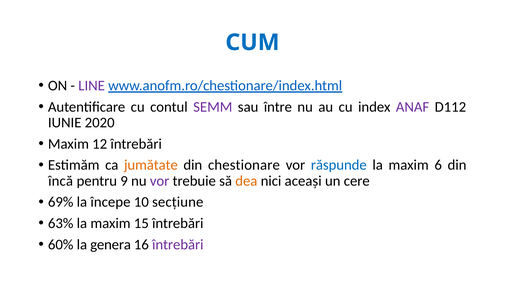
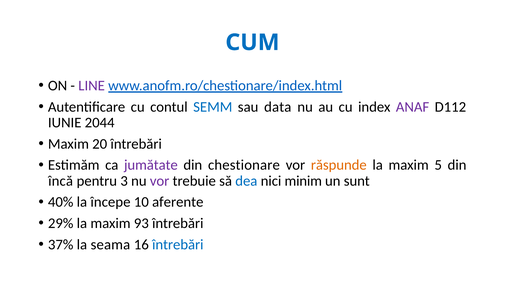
SEMM colour: purple -> blue (213, 107)
între: între -> data (278, 107)
2020: 2020 -> 2044 (100, 123)
12: 12 -> 20 (100, 144)
jumătate colour: orange -> purple (151, 165)
răspunde colour: blue -> orange (339, 165)
6: 6 -> 5 (438, 165)
9: 9 -> 3 (124, 181)
dea colour: orange -> blue (246, 181)
aceași: aceași -> minim (303, 181)
cere: cere -> sunt (357, 181)
69%: 69% -> 40% (61, 202)
secțiune: secțiune -> aferente (178, 202)
63%: 63% -> 29% (61, 223)
15: 15 -> 93 (141, 223)
60%: 60% -> 37% (61, 245)
genera: genera -> seama (110, 245)
întrebări colour: purple -> blue (178, 245)
